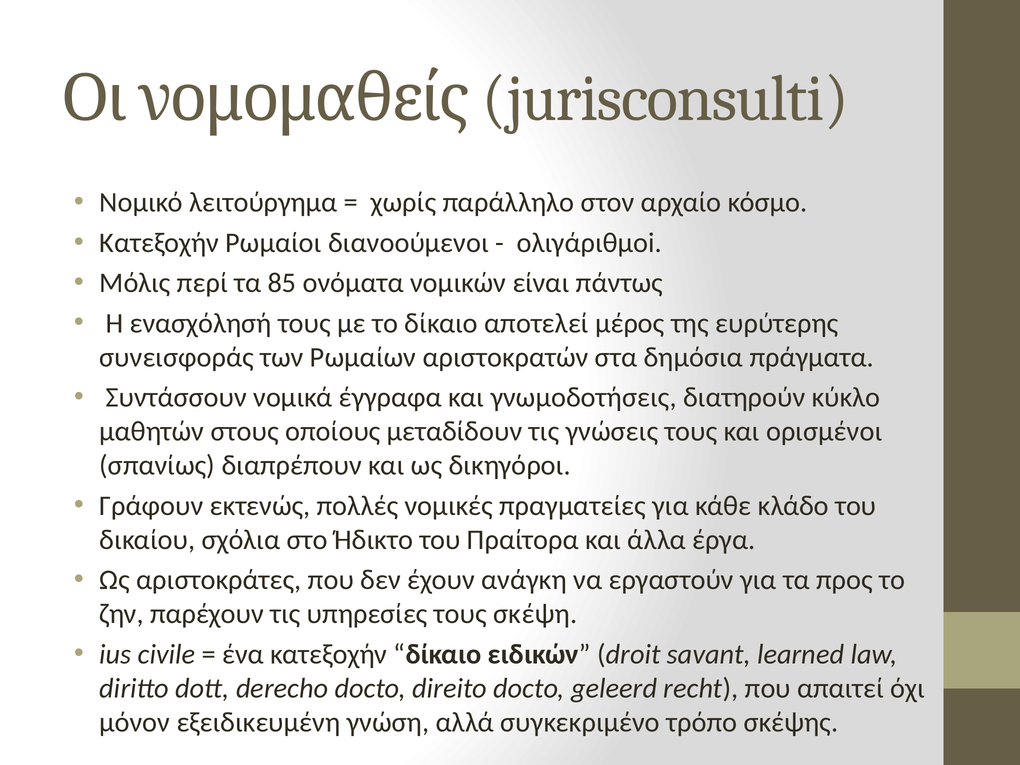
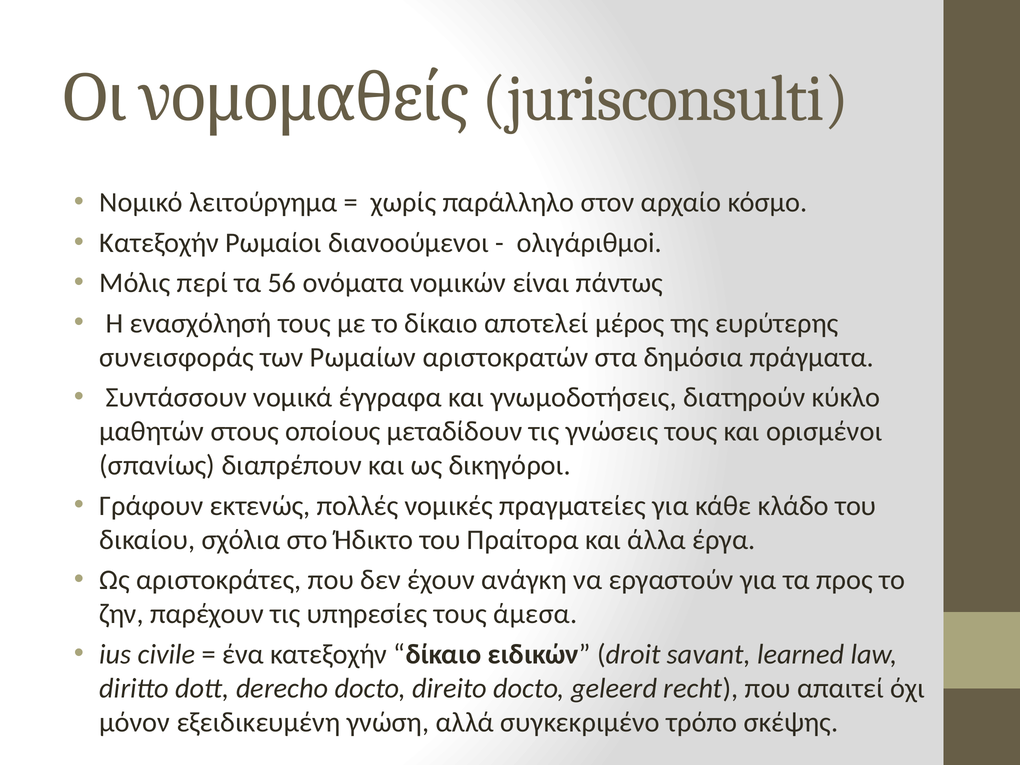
85: 85 -> 56 (282, 283)
σκέψη: σκέψη -> άμεσα (535, 614)
